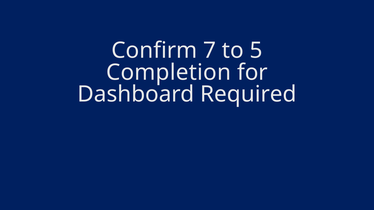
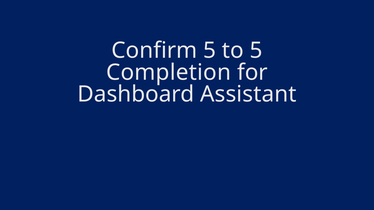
Confirm 7: 7 -> 5 (210, 50)
Required: Required -> Assistant (248, 94)
